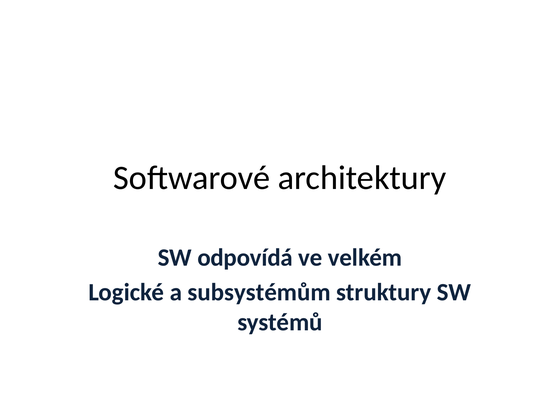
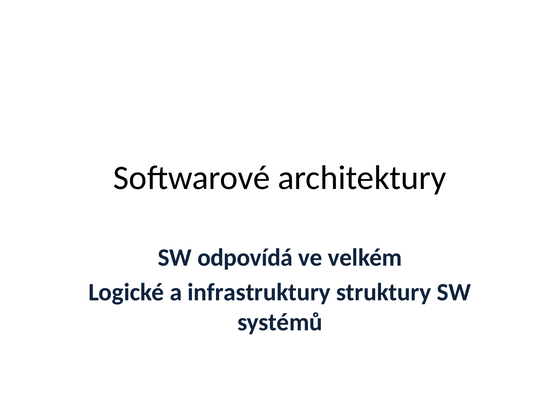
subsystémům: subsystémům -> infrastruktury (259, 292)
